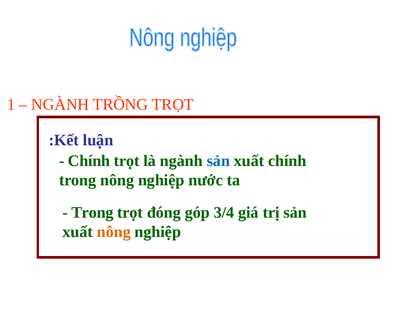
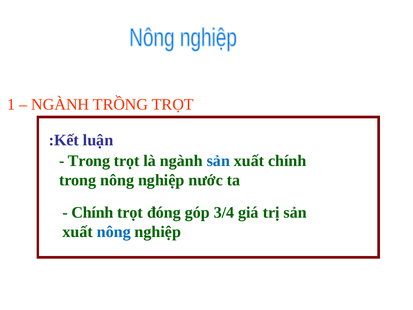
Chính: Chính -> Trong (89, 161)
Trong: Trong -> Chính (92, 212)
nông colour: orange -> blue (114, 232)
